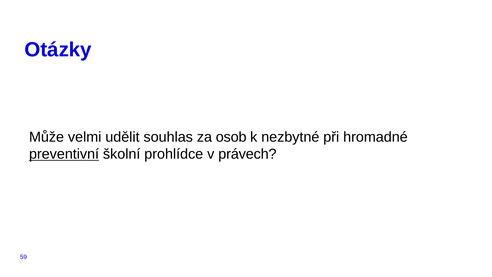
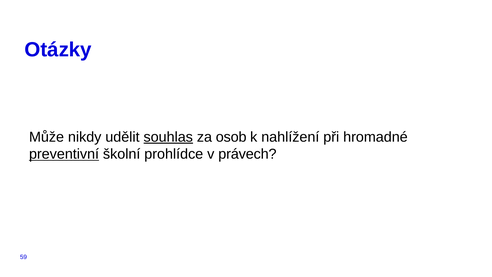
velmi: velmi -> nikdy (85, 137)
souhlas underline: none -> present (168, 137)
nezbytné: nezbytné -> nahlížení (290, 137)
